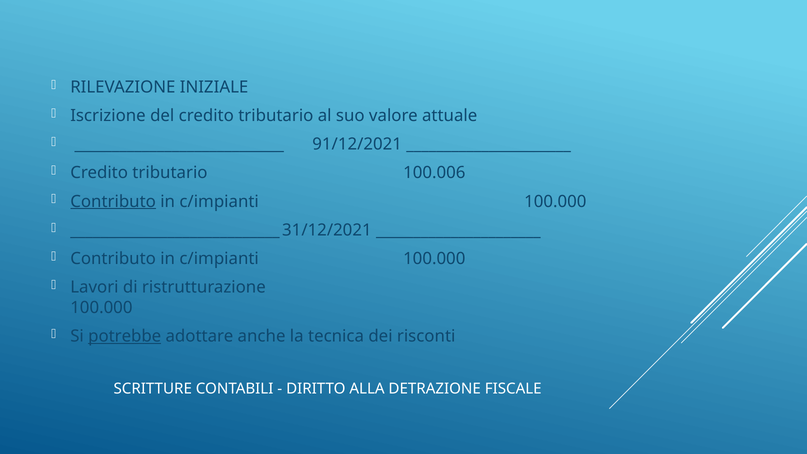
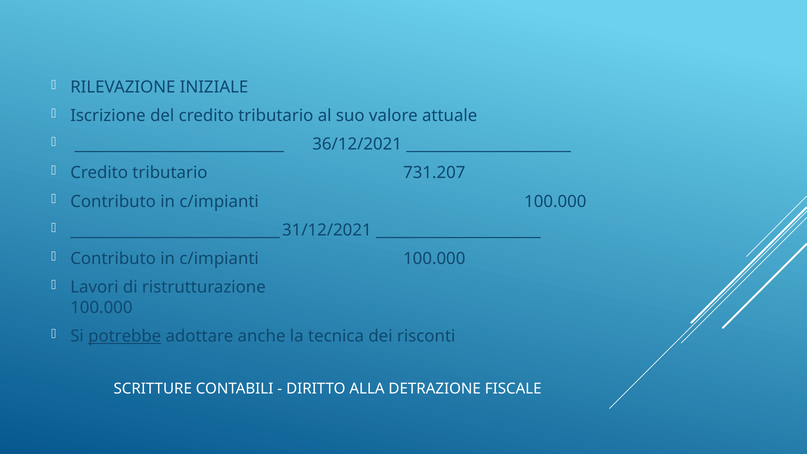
91/12/2021: 91/12/2021 -> 36/12/2021 (357, 144)
100.006: 100.006 -> 731.207 (434, 173)
Contributo underline: present -> none (113, 201)
